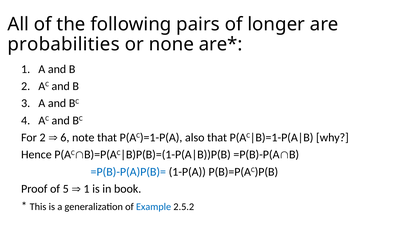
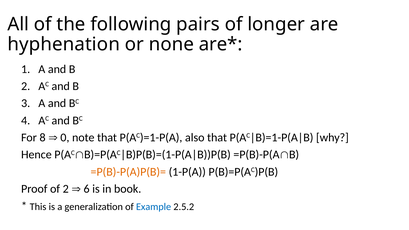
probabilities: probabilities -> hyphenation (64, 44)
For 2: 2 -> 8 (43, 138)
6: 6 -> 0 (65, 138)
=P(B)-P(A)P(B)= colour: blue -> orange (128, 172)
of 5: 5 -> 2 (66, 189)
1: 1 -> 6 (87, 189)
